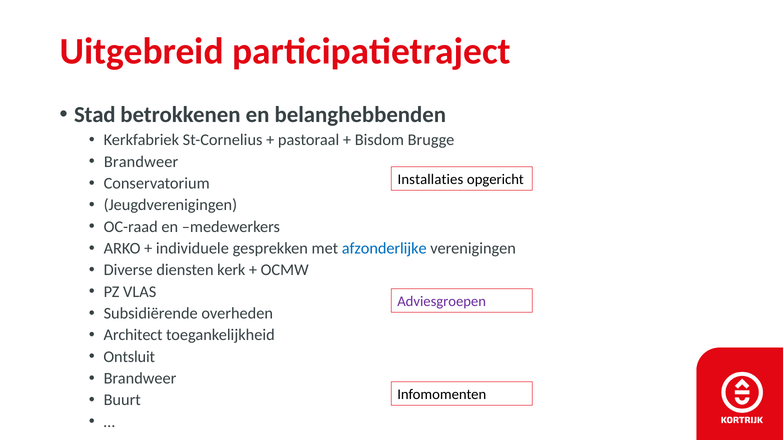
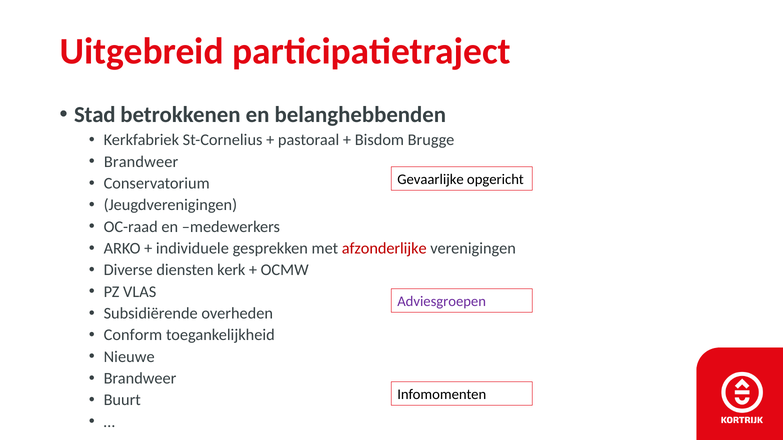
Installaties: Installaties -> Gevaarlijke (431, 180)
afzonderlijke colour: blue -> red (384, 249)
Architect: Architect -> Conform (133, 335)
Ontsluit: Ontsluit -> Nieuwe (129, 357)
